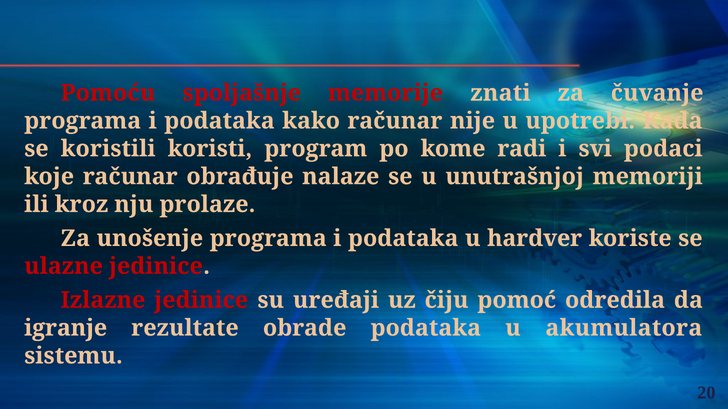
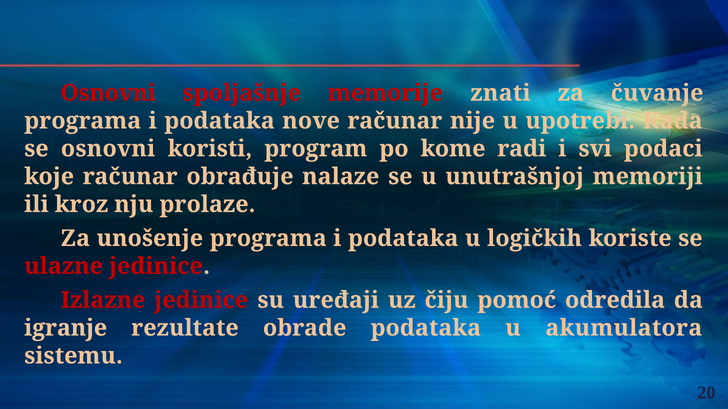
Pomoću: Pomoću -> Osnovni (108, 93)
kako: kako -> nove (311, 121)
se koristili: koristili -> osnovni (108, 149)
hardver: hardver -> logičkih (535, 239)
